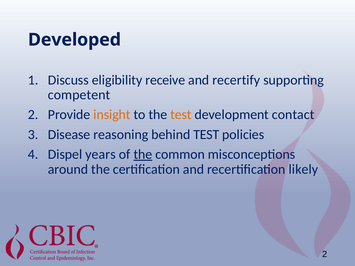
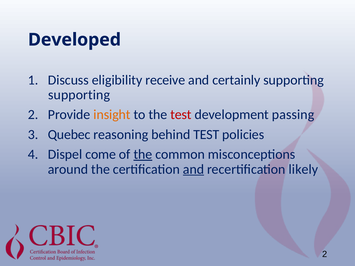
recertify: recertify -> certainly (236, 80)
competent: competent -> supporting (79, 95)
test colour: orange -> red (181, 115)
contact: contact -> passing (293, 115)
Disease: Disease -> Quebec (69, 135)
years: years -> come (101, 154)
and underline: none -> present (193, 169)
